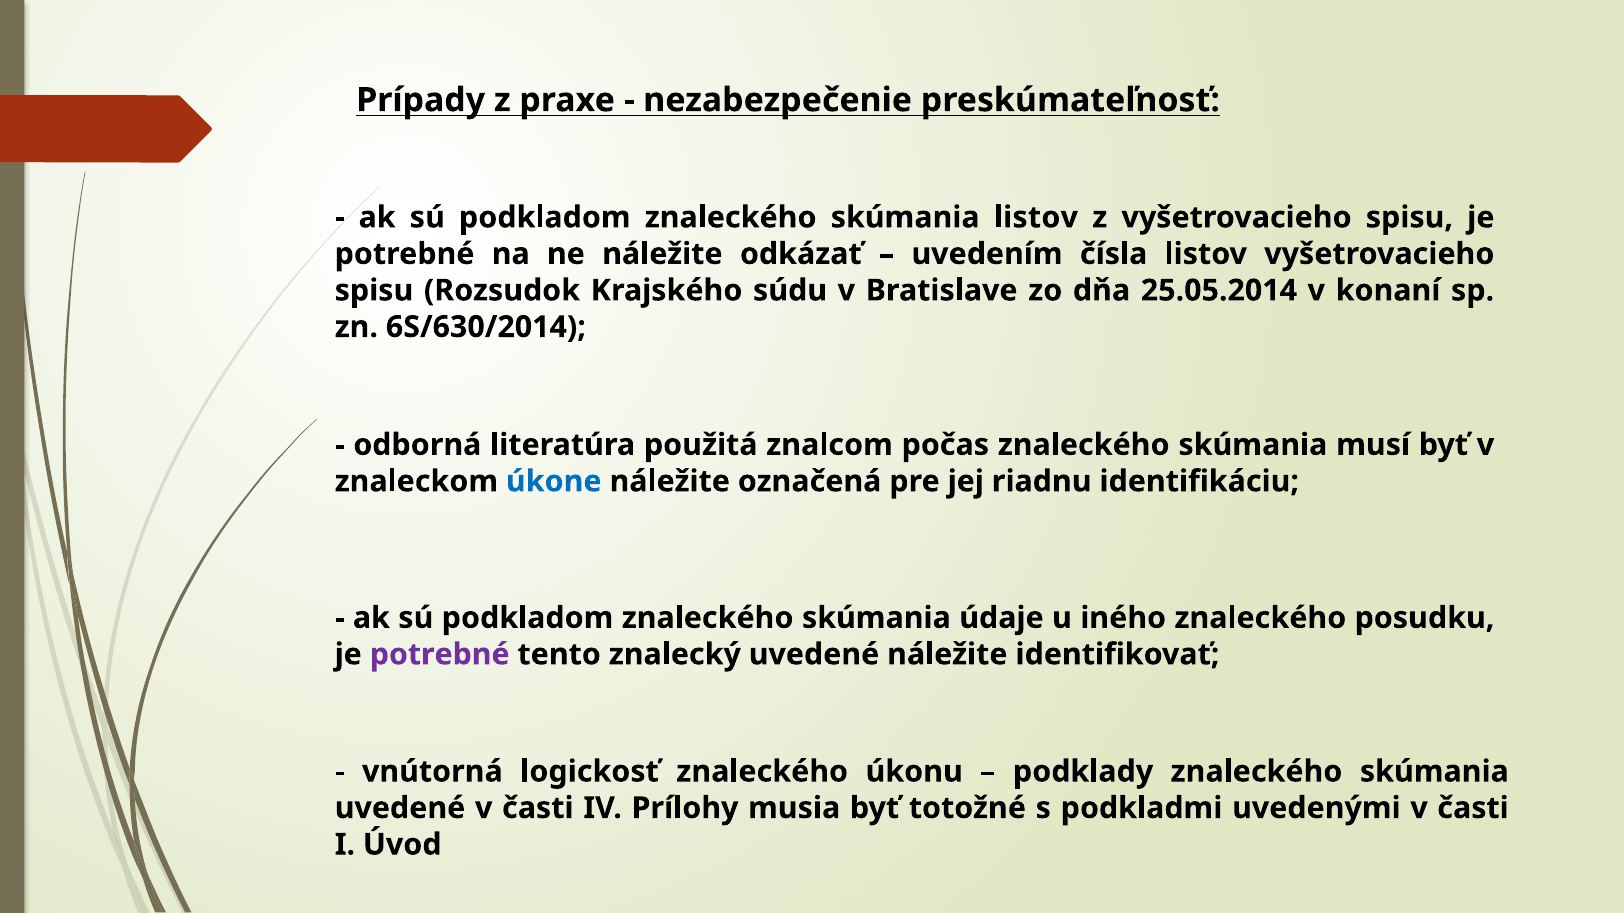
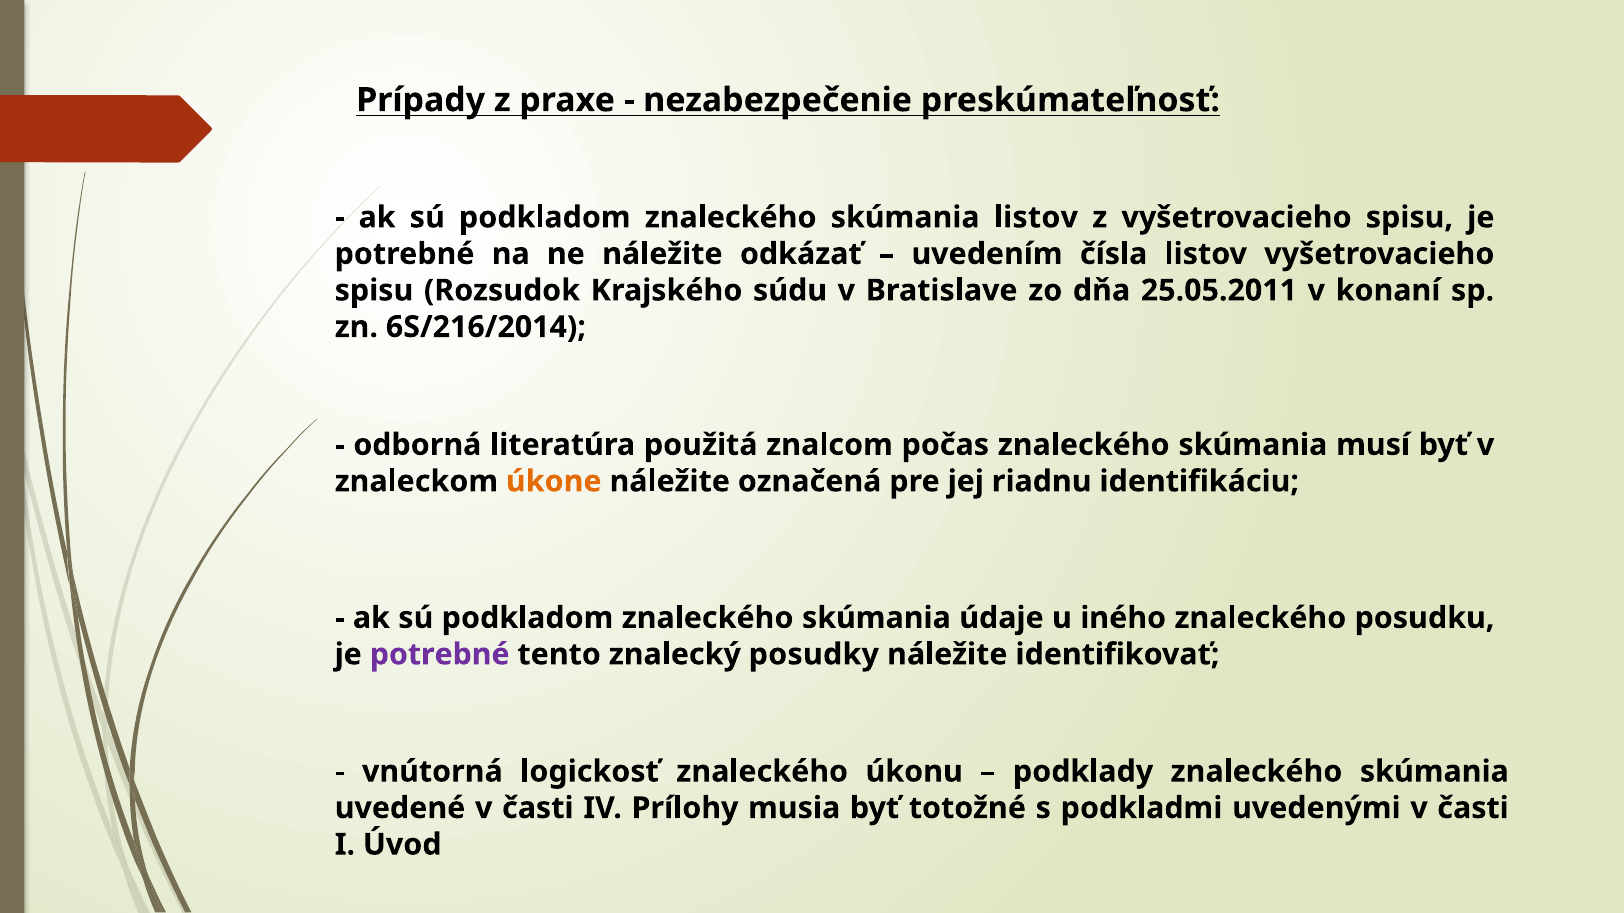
25.05.2014: 25.05.2014 -> 25.05.2011 (1219, 291)
6S/630/2014: 6S/630/2014 -> 6S/216/2014 (486, 327)
úkone colour: blue -> orange (554, 482)
znalecký uvedené: uvedené -> posudky (814, 655)
